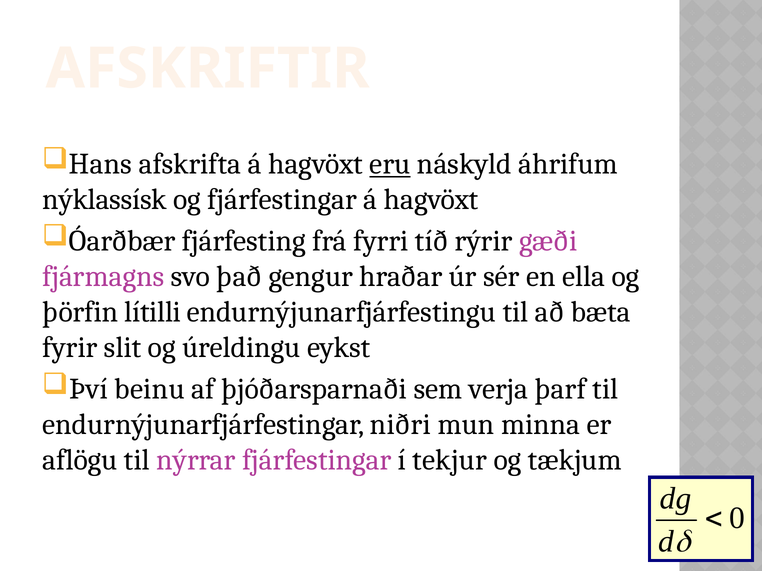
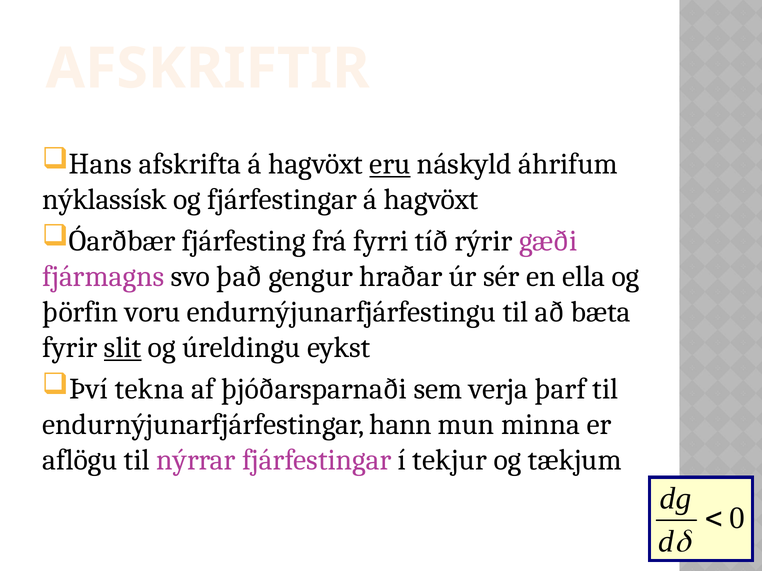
lítilli: lítilli -> voru (153, 312)
slit underline: none -> present (123, 348)
beinu: beinu -> tekna (150, 389)
niðri: niðri -> hann (401, 425)
